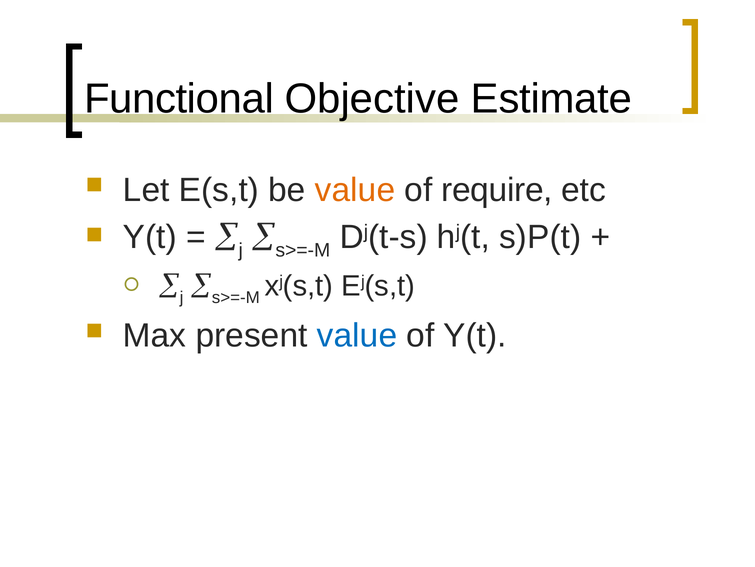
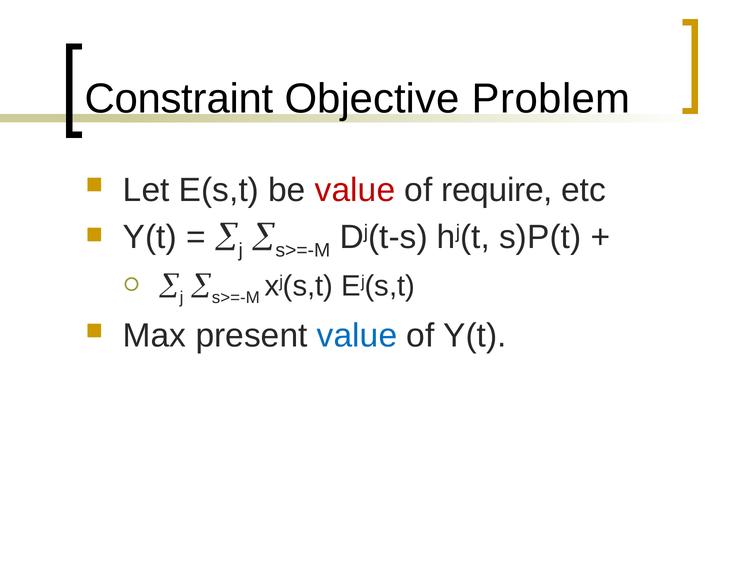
Functional: Functional -> Constraint (179, 99)
Estimate: Estimate -> Problem (551, 99)
value colour: orange -> red (355, 190)
